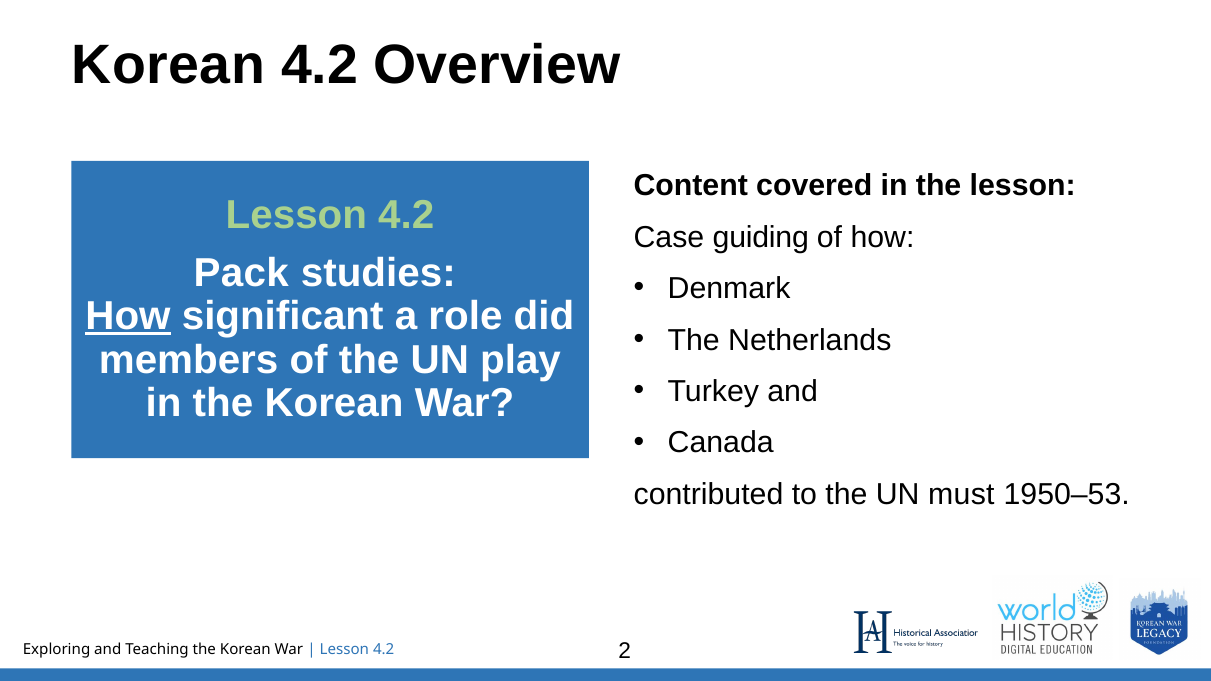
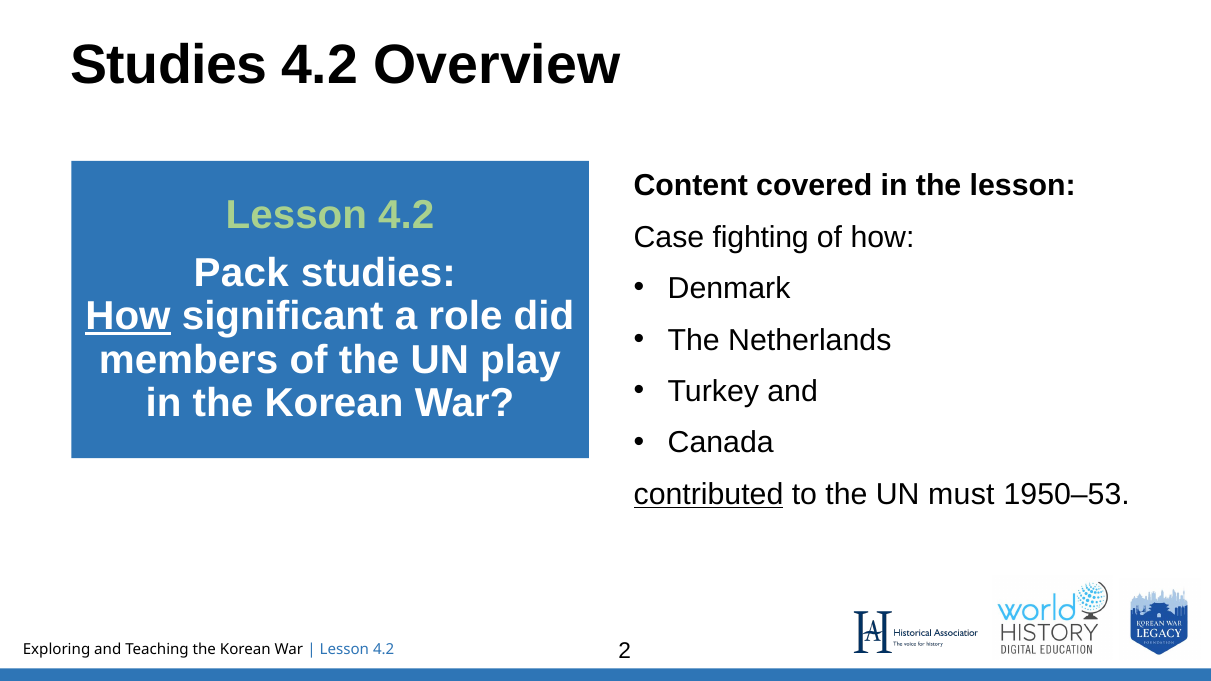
Korean: Korean -> Studies (169, 65)
guiding: guiding -> fighting (761, 237)
contributed underline: none -> present (709, 495)
